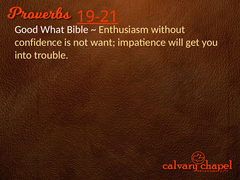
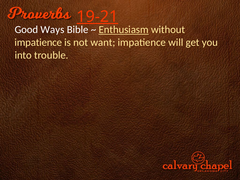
What: What -> Ways (52, 30)
Enthusiasm underline: none -> present (124, 30)
confidence: confidence -> impatience (38, 42)
